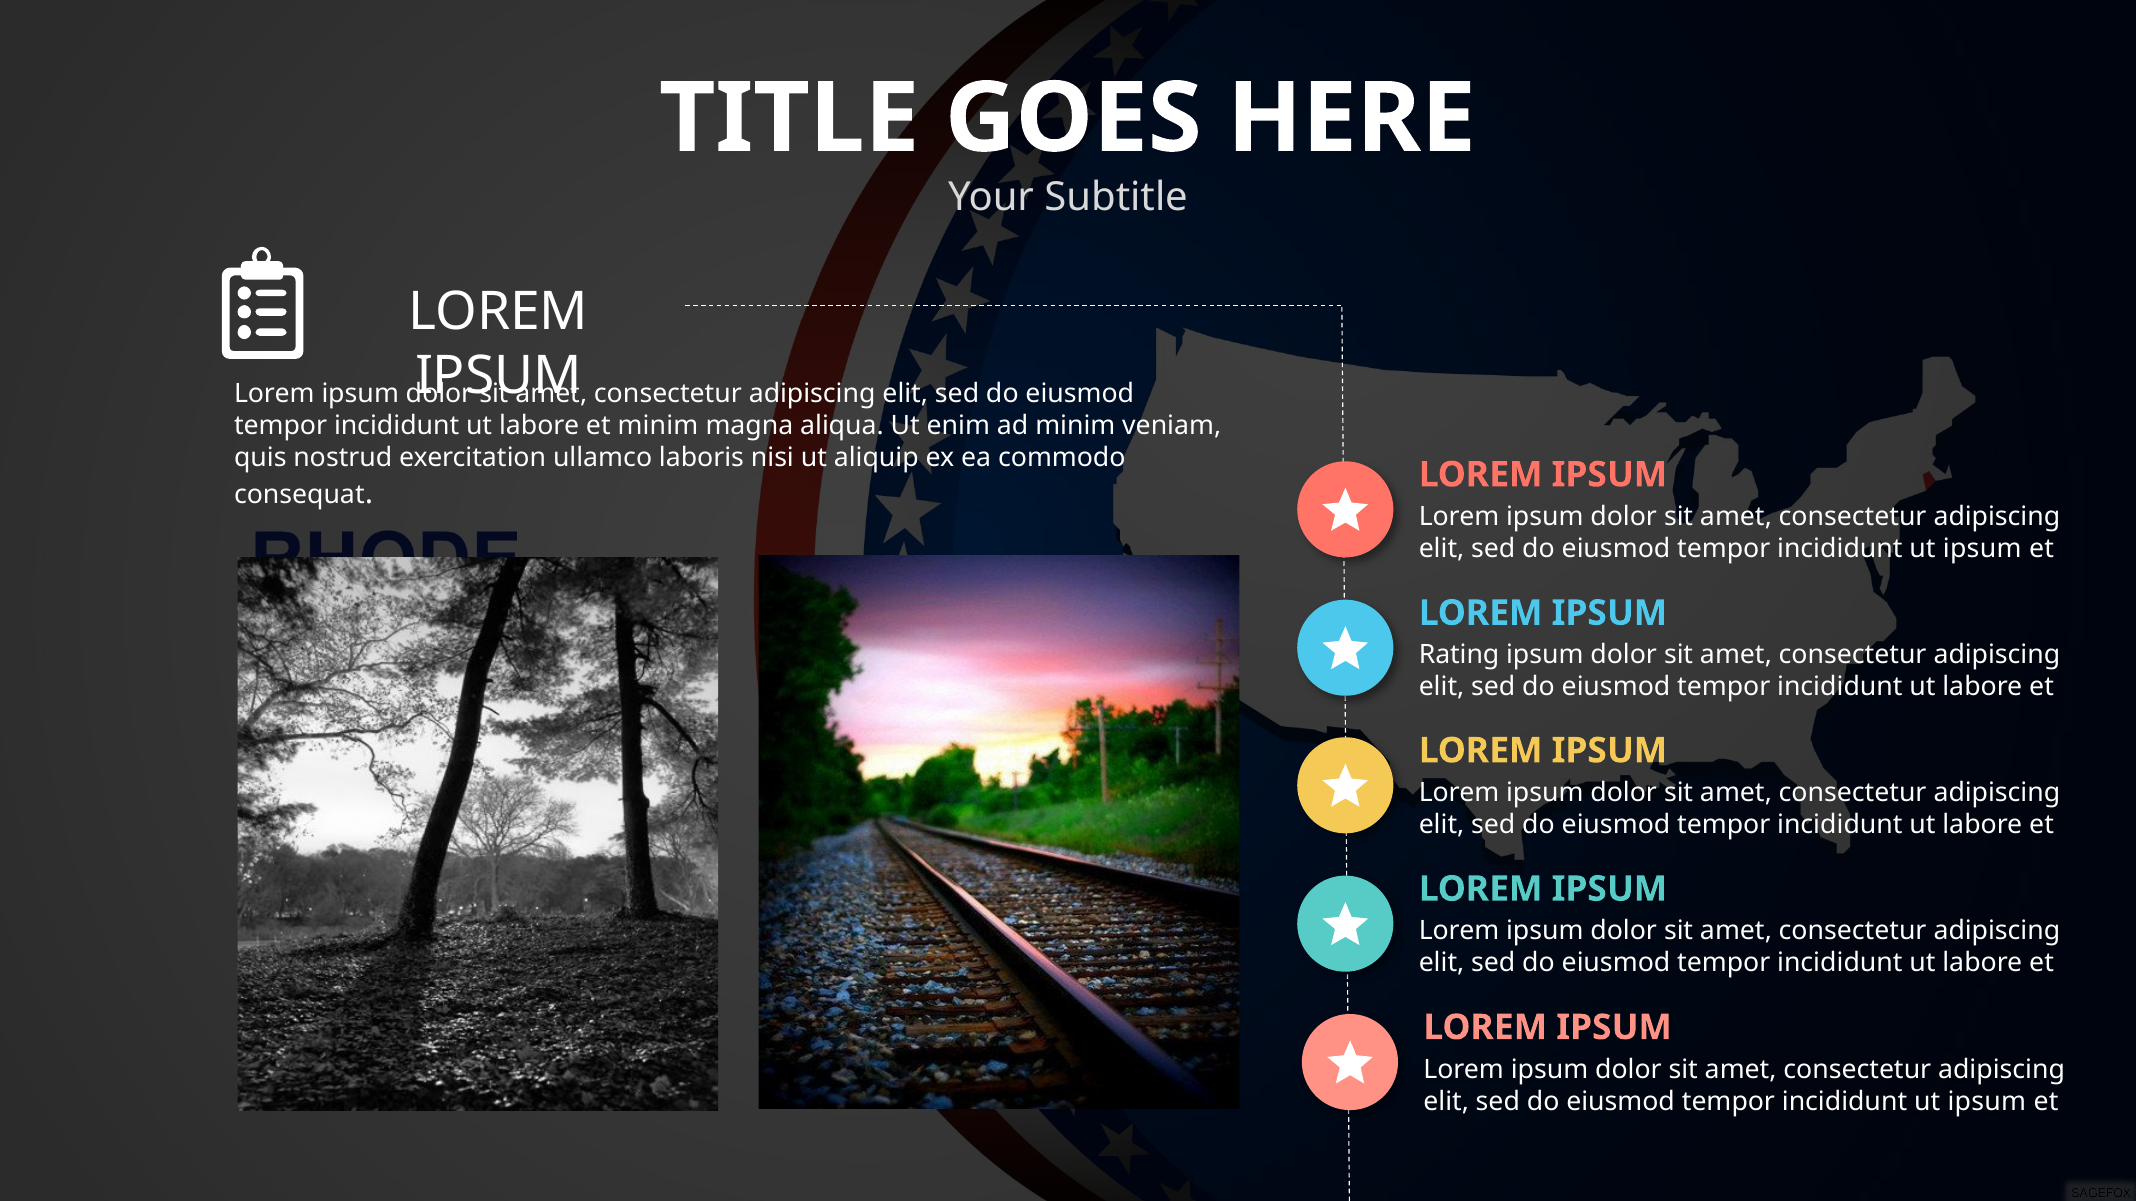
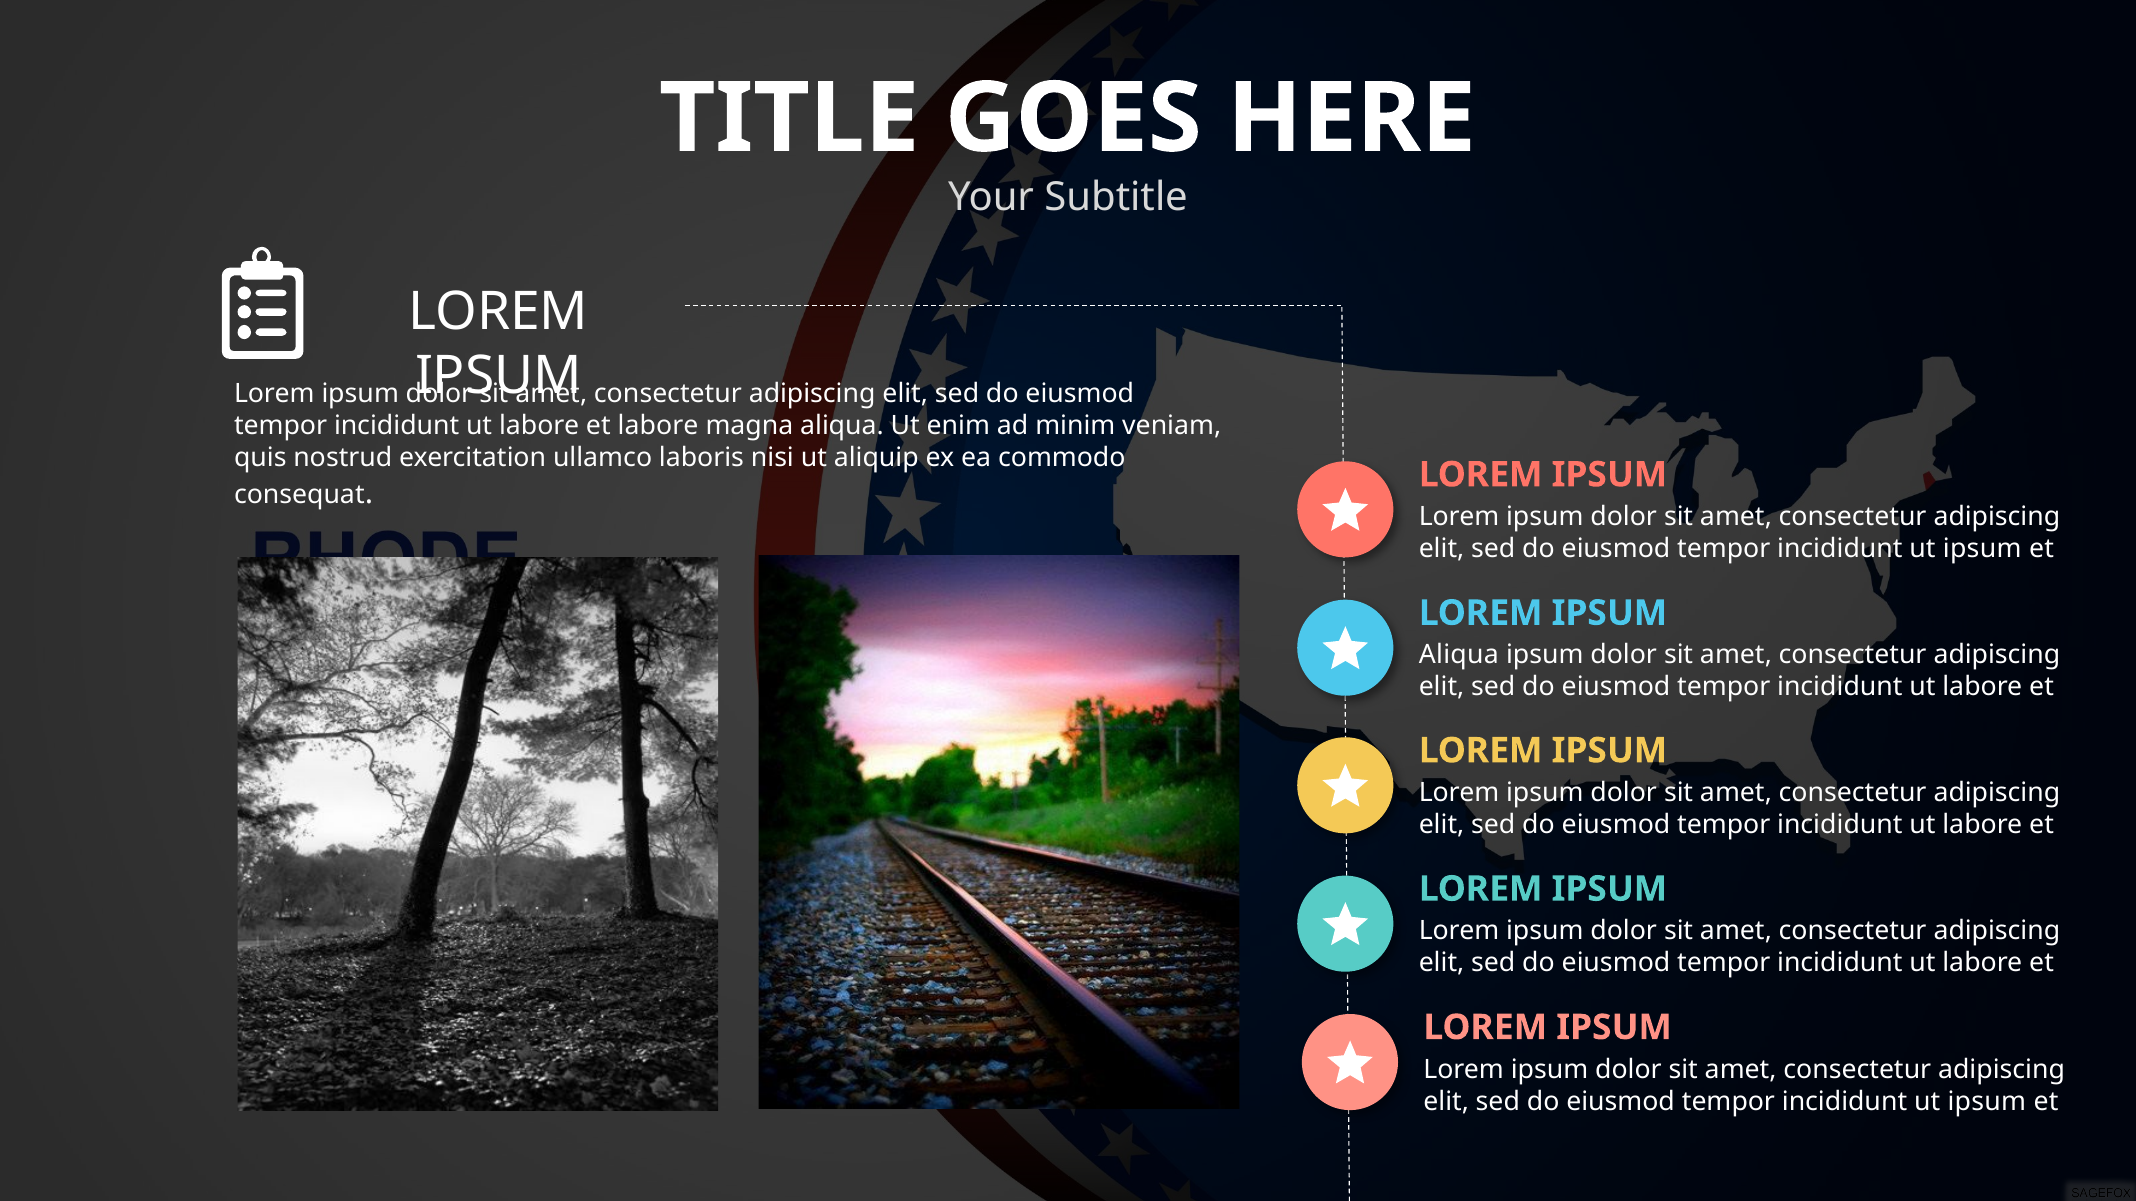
et minim: minim -> labore (658, 426)
Rating: Rating -> Aliqua (1459, 655)
